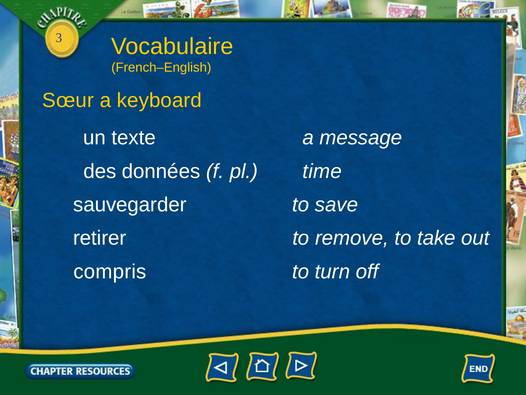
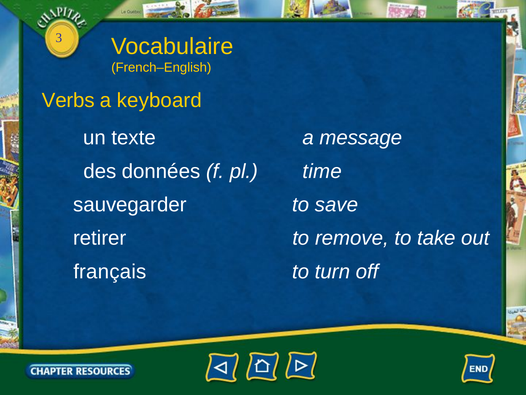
Sœur: Sœur -> Verbs (68, 100)
compris: compris -> français (110, 271)
